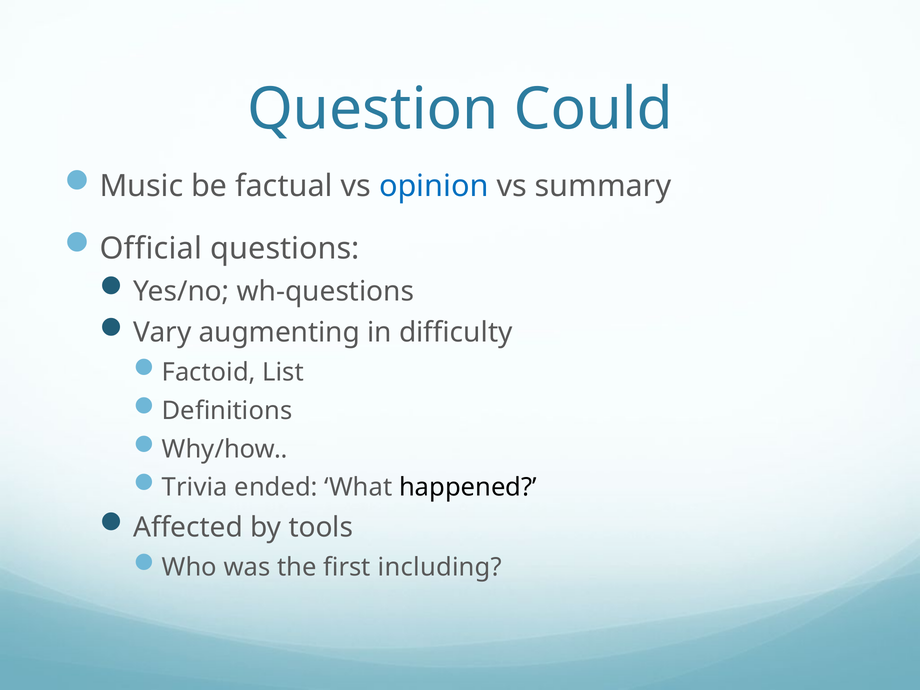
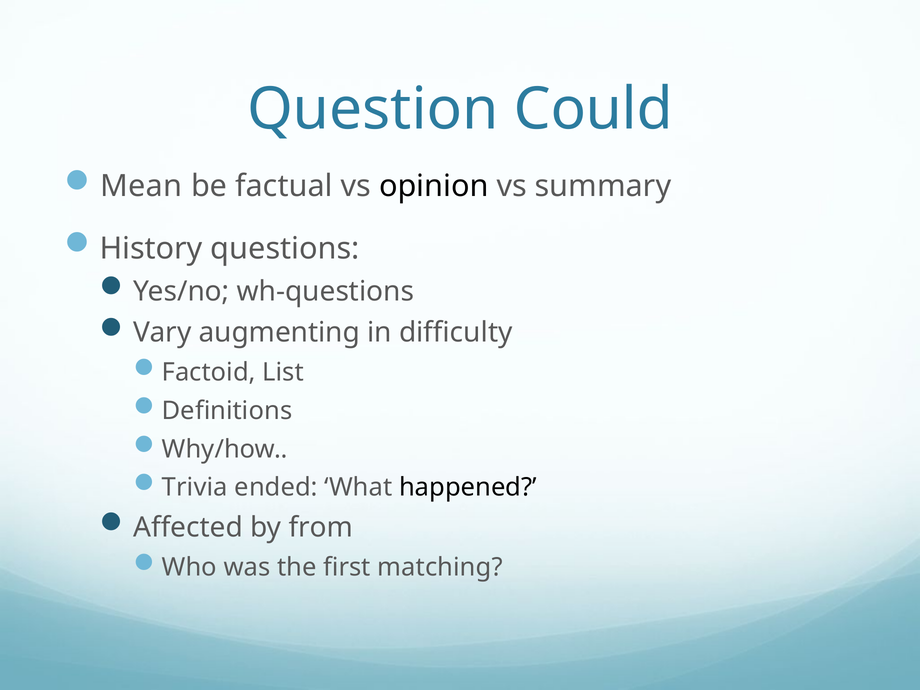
Music: Music -> Mean (141, 186)
opinion colour: blue -> black (434, 186)
Official: Official -> History (151, 249)
tools: tools -> from (321, 528)
including: including -> matching (440, 567)
